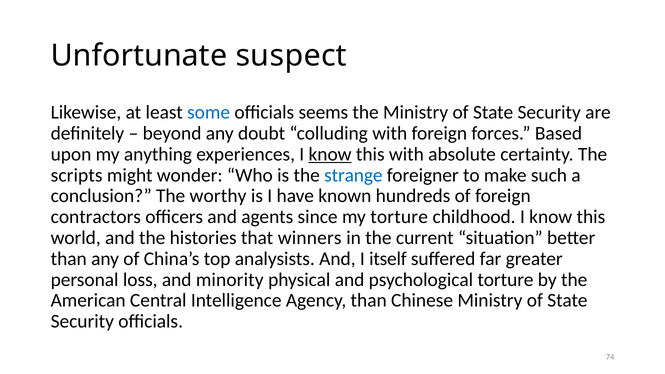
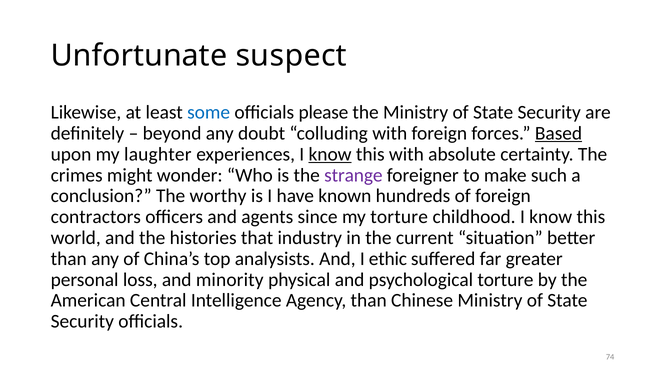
seems: seems -> please (323, 112)
Based underline: none -> present (559, 133)
anything: anything -> laughter (158, 154)
scripts: scripts -> crimes (77, 175)
strange colour: blue -> purple (353, 175)
winners: winners -> industry (310, 238)
itself: itself -> ethic (388, 259)
